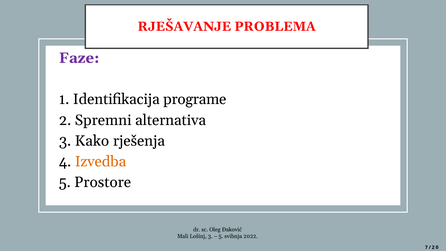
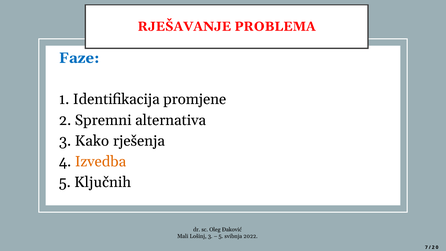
Faze colour: purple -> blue (79, 58)
programe: programe -> promjene (195, 99)
Prostore: Prostore -> Ključnih (103, 182)
